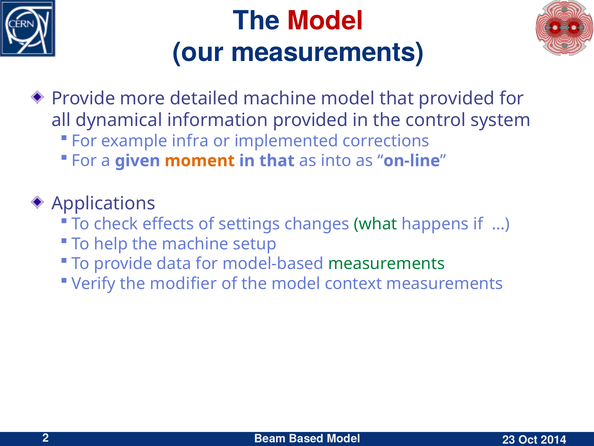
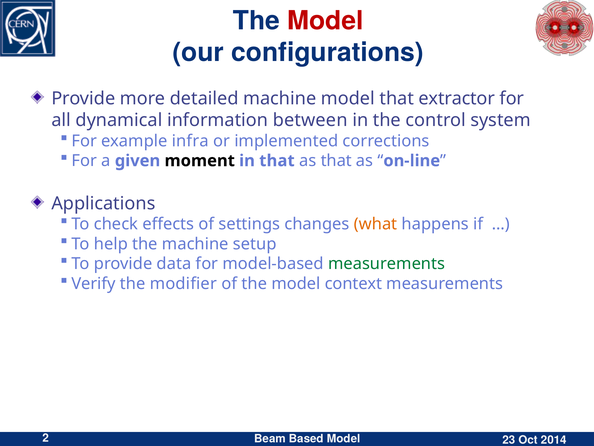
our measurements: measurements -> configurations (327, 52)
that provided: provided -> extractor (457, 98)
information provided: provided -> between (310, 120)
moment colour: orange -> black (200, 161)
as into: into -> that (336, 161)
what colour: green -> orange (376, 224)
